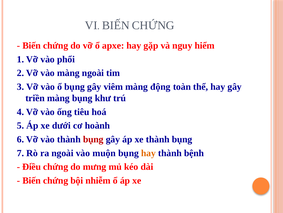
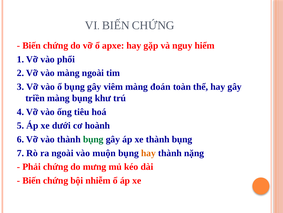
động: động -> đoán (160, 86)
bụng colour: red -> green (93, 139)
bệnh: bệnh -> nặng (194, 153)
Điều: Điều -> Phải (32, 166)
